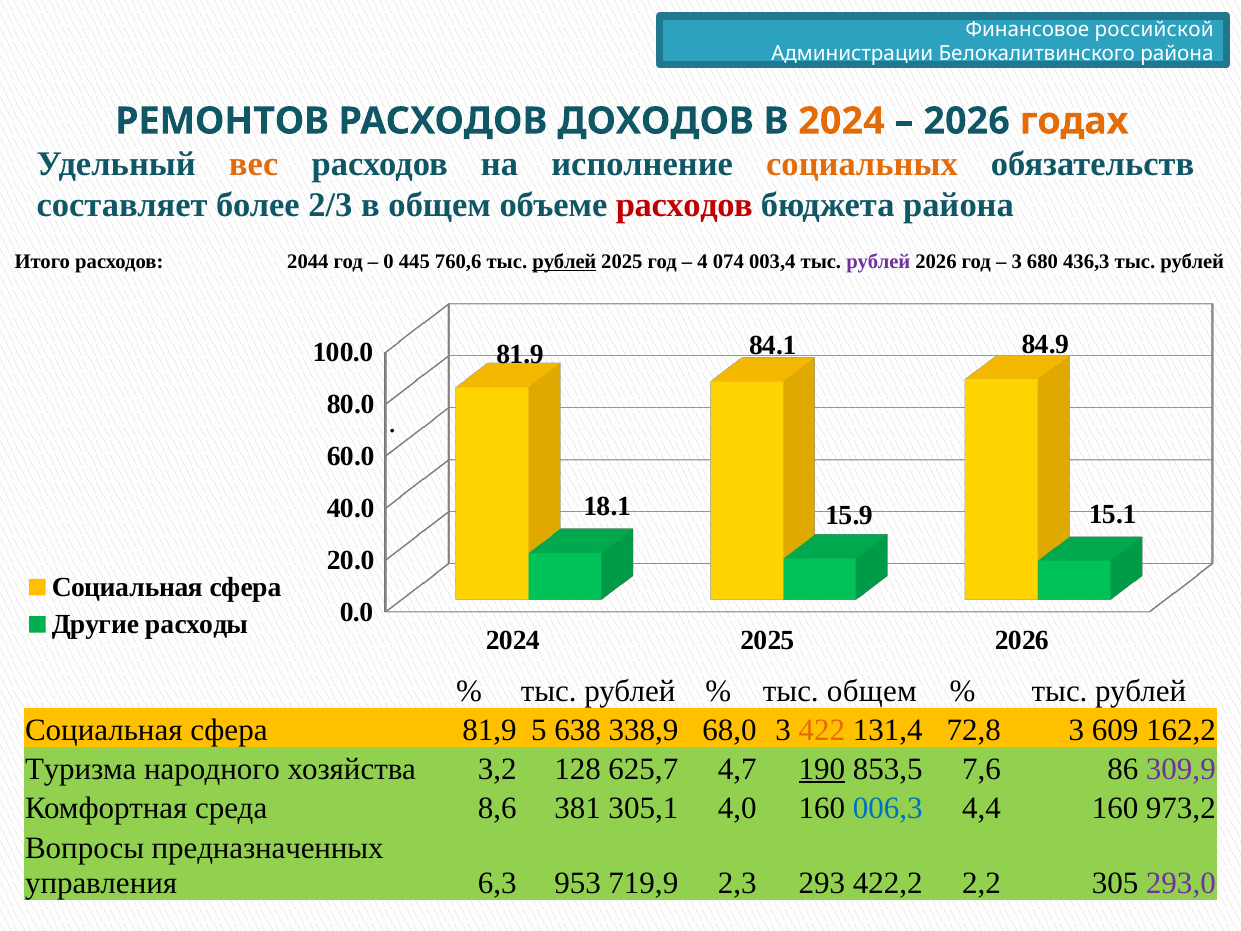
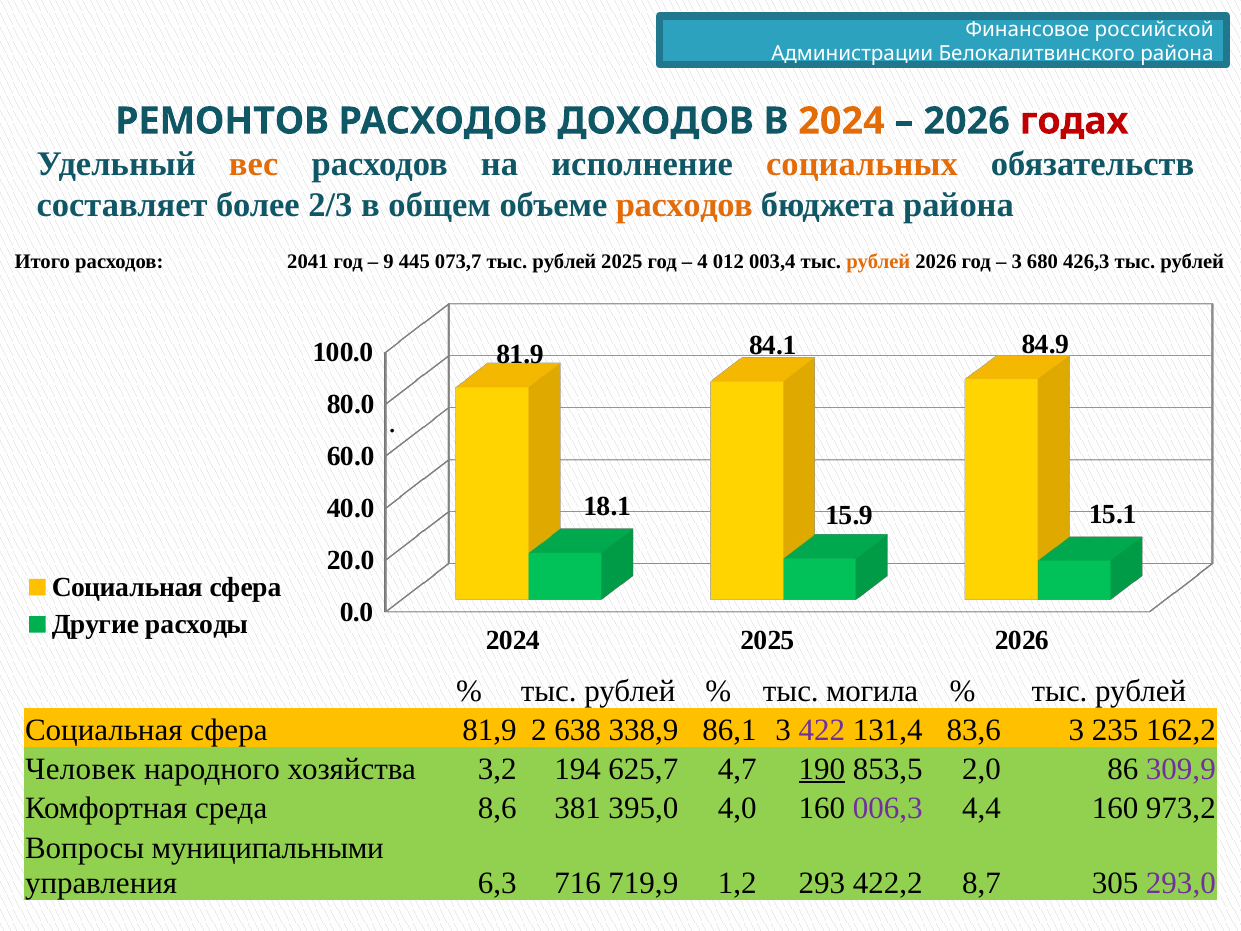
годах colour: orange -> red (1074, 121)
расходов colour: red -> orange (684, 205)
2044: 2044 -> 2041 (308, 262)
0: 0 -> 9 (389, 262)
760,6: 760,6 -> 073,7 (458, 262)
рублей underline: present -> none (564, 262)
074: 074 -> 012 (728, 262)
рублей colour: purple -> orange (878, 262)
436,3: 436,3 -> 426,3 (1086, 262)
тыс общем: общем -> могила (872, 691)
5: 5 -> 2 (539, 730)
68,0: 68,0 -> 86,1 (730, 730)
422 colour: orange -> purple (822, 730)
72,8: 72,8 -> 83,6 (974, 730)
609: 609 -> 235 (1115, 730)
Туризма: Туризма -> Человек (81, 769)
128: 128 -> 194 (578, 769)
7,6: 7,6 -> 2,0 (982, 769)
305,1: 305,1 -> 395,0 (643, 808)
006,3 colour: blue -> purple (888, 808)
предназначенных: предназначенных -> муниципальными (268, 848)
953: 953 -> 716 (578, 883)
2,3: 2,3 -> 1,2 (737, 883)
2,2: 2,2 -> 8,7 (982, 883)
